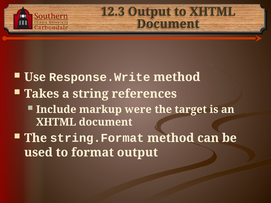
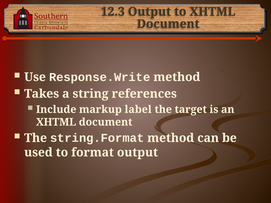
were: were -> label (138, 110)
